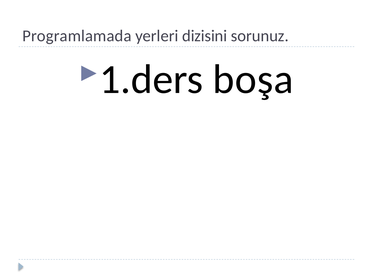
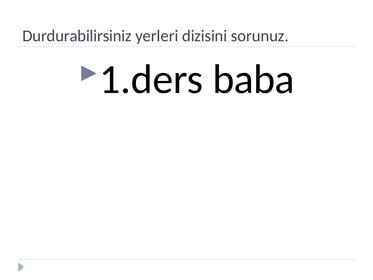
Programlamada: Programlamada -> Durdurabilirsiniz (77, 36)
boşa: boşa -> baba (253, 79)
